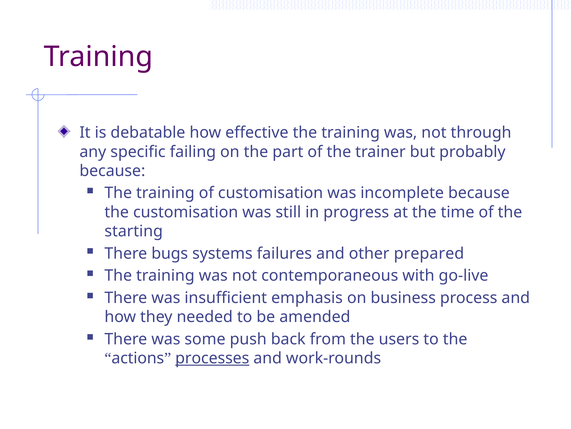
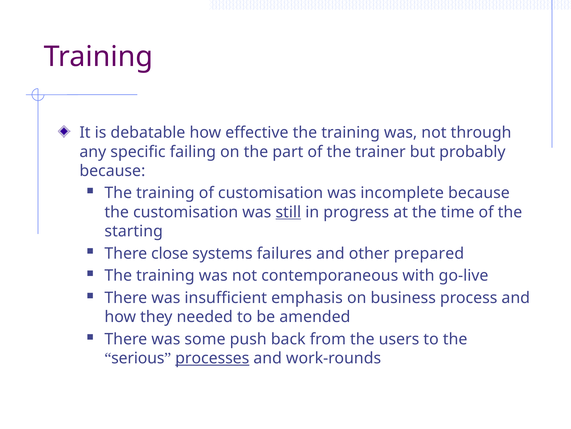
still underline: none -> present (288, 212)
bugs: bugs -> close (170, 253)
actions: actions -> serious (138, 358)
